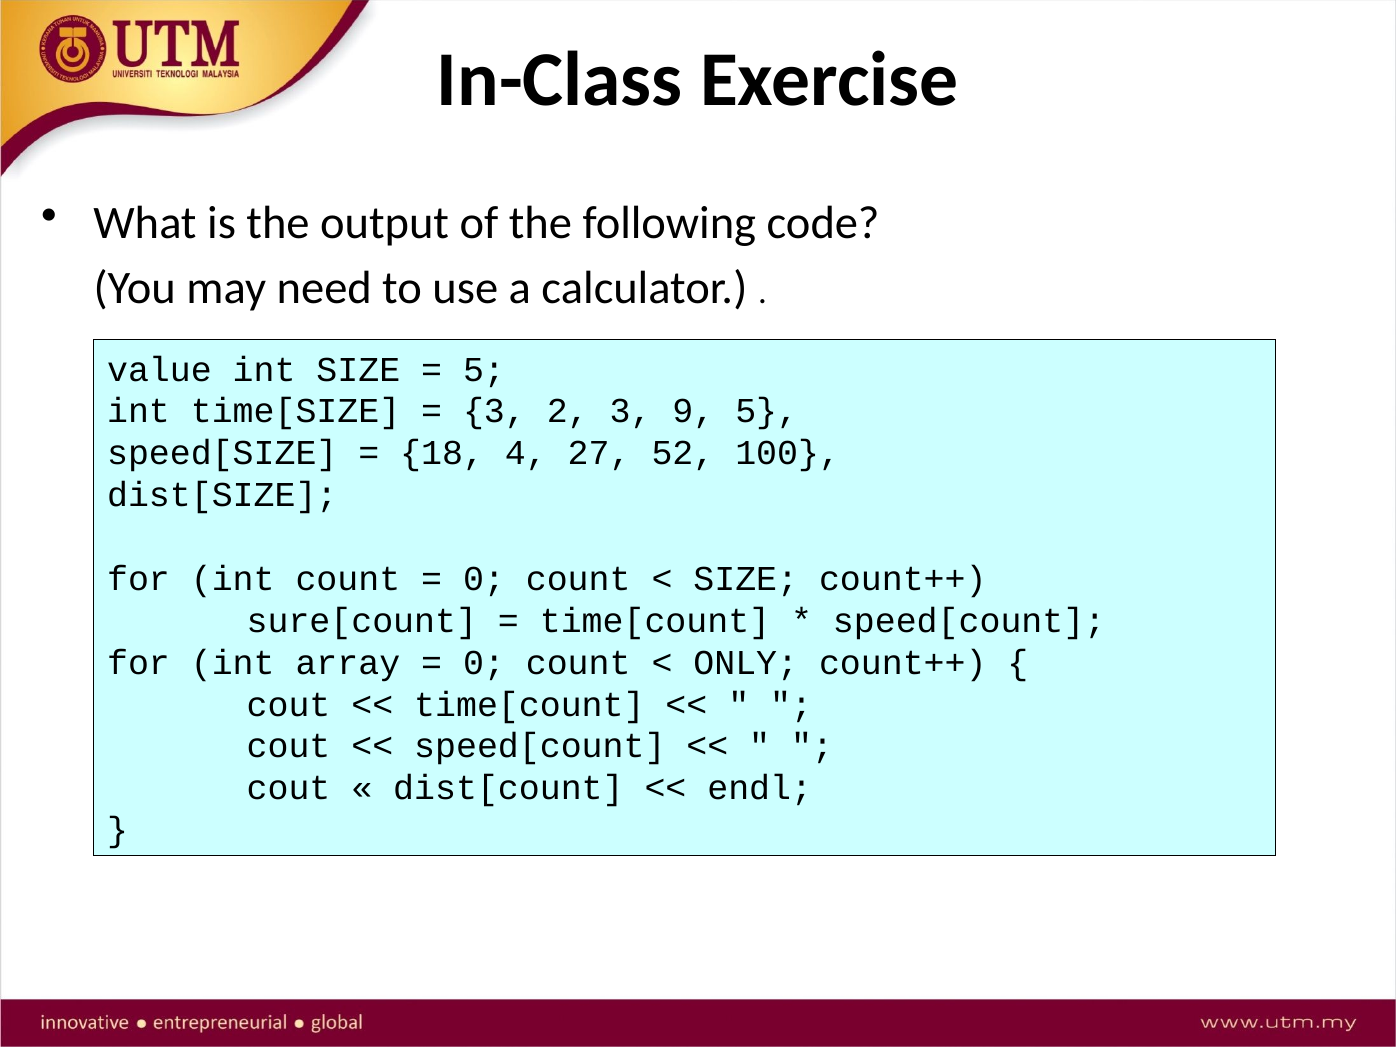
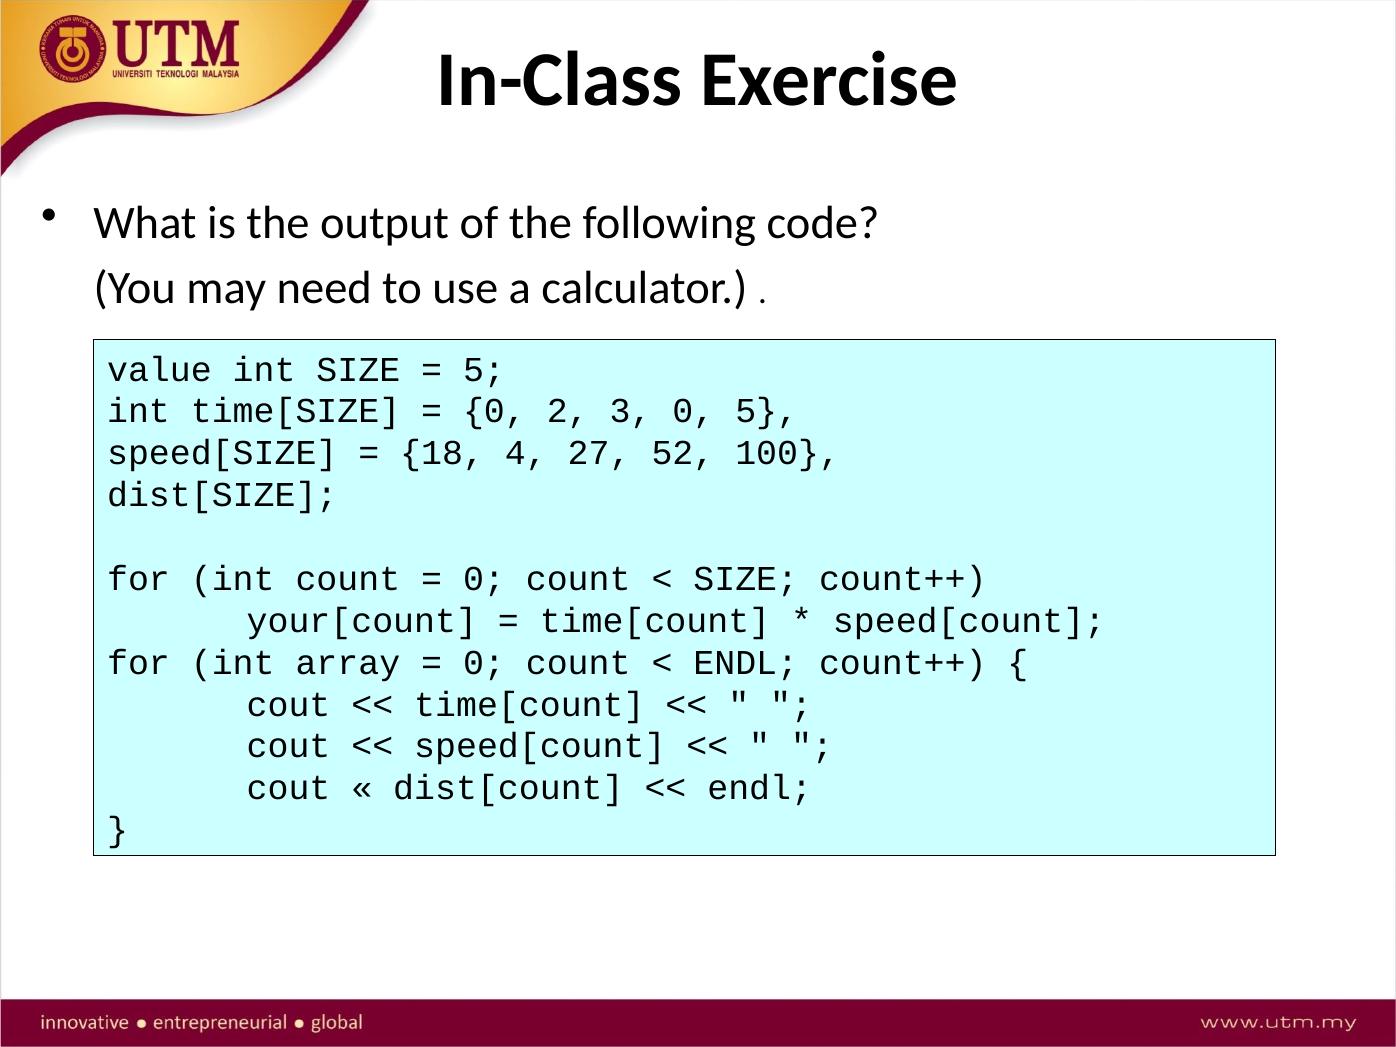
3: 3 -> 0 (494, 411)
3 9: 9 -> 0 (693, 411)
sure[count: sure[count -> your[count (362, 621)
ONLY: ONLY -> ENDL (746, 663)
